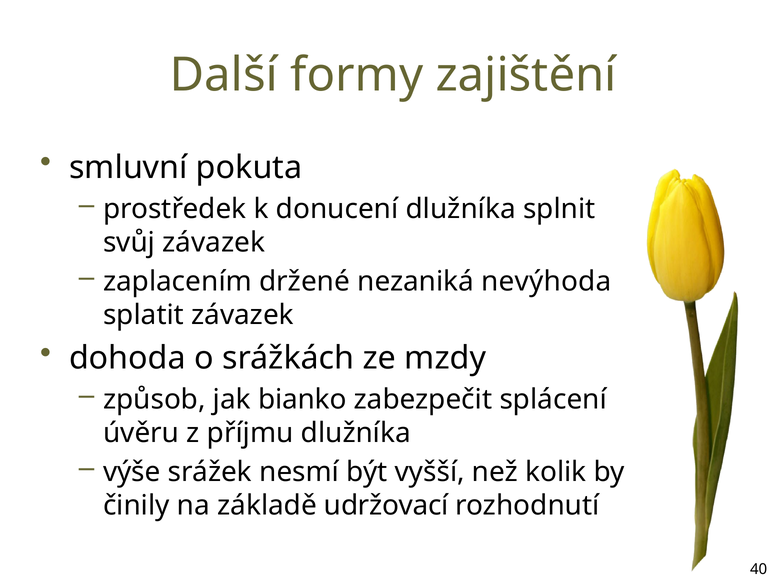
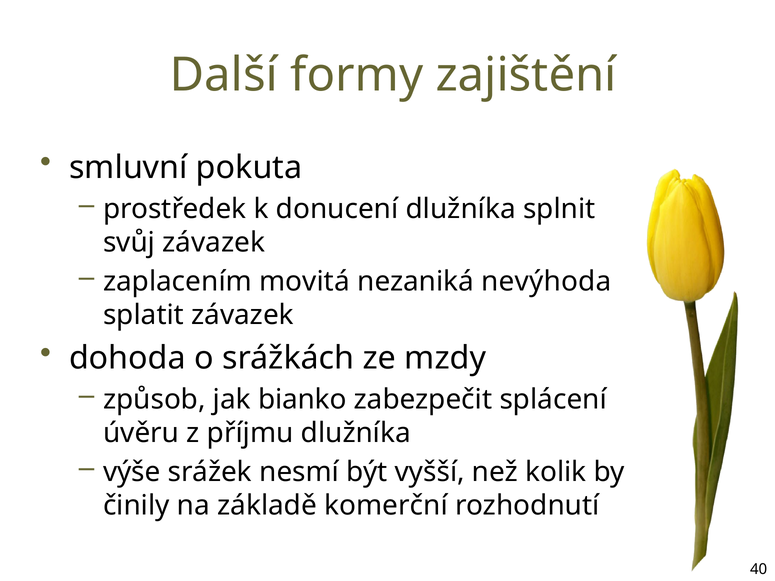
držené: držené -> movitá (304, 282)
udržovací: udržovací -> komerční (386, 506)
